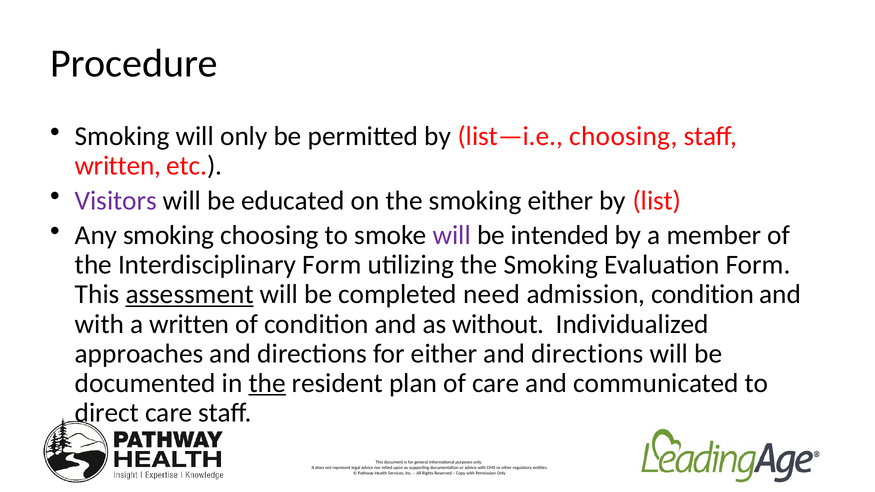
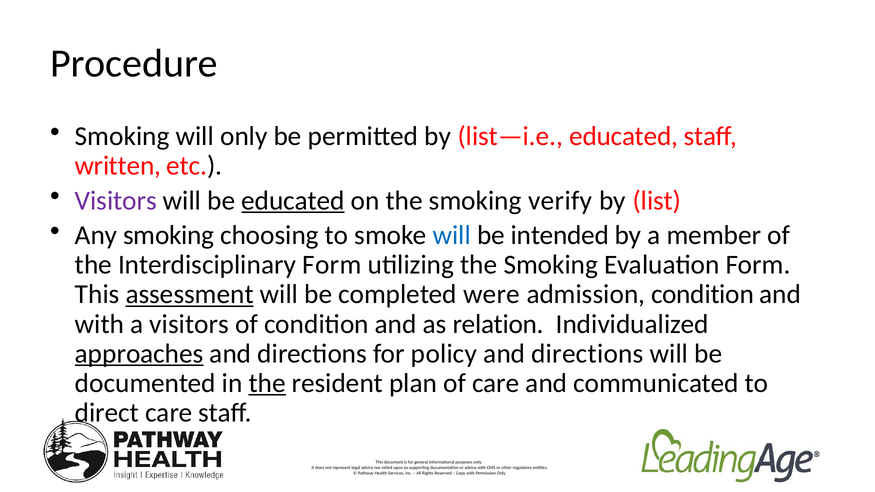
list—i.e choosing: choosing -> educated (624, 136)
educated underline: none -> present (293, 201)
smoking either: either -> verify (560, 201)
will colour: purple -> blue (452, 236)
need: need -> were (492, 295)
a written: written -> visitors (189, 324)
without: without -> relation (498, 324)
approaches underline: none -> present (139, 354)
for either: either -> policy (444, 354)
